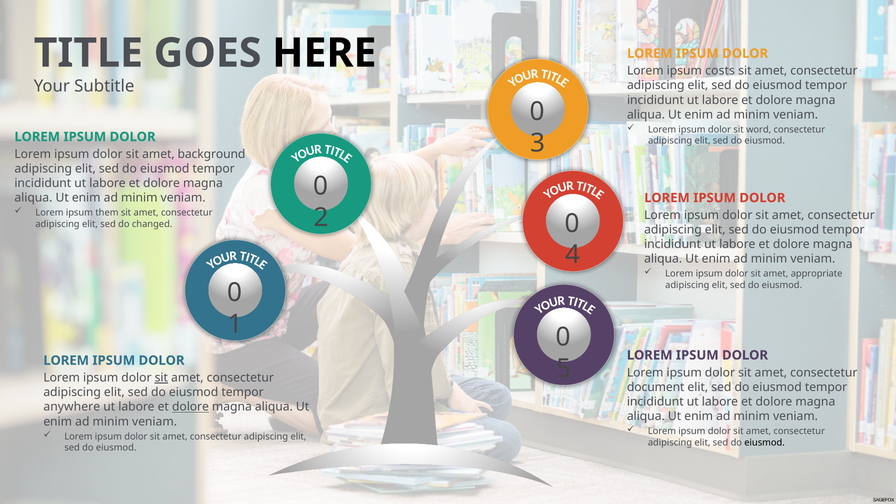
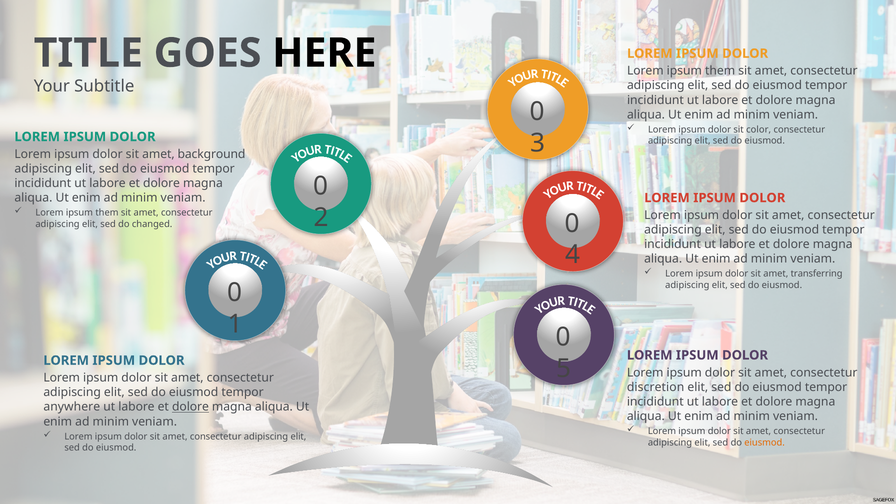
costs: costs -> them (720, 71)
word: word -> color (759, 130)
appropriate: appropriate -> transferring (817, 274)
sit underline: present -> none (161, 378)
document: document -> discretion (656, 387)
eiusmod colour: black -> orange (765, 442)
